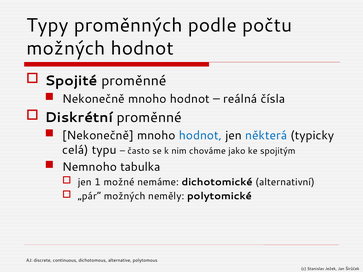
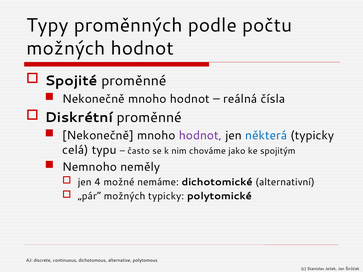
hodnot colour: blue -> purple (200, 136)
tabulka: tabulka -> neměly (140, 167)
1: 1 -> 4 (98, 182)
možných neměly: neměly -> typicky (166, 196)
